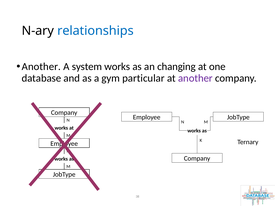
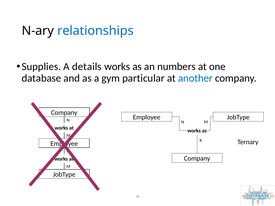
Another: Another -> Supplies (41, 67)
system: system -> details (87, 67)
changing: changing -> numbers (176, 67)
another colour: purple -> blue (195, 78)
